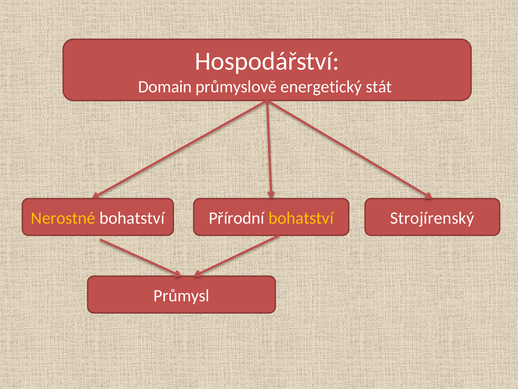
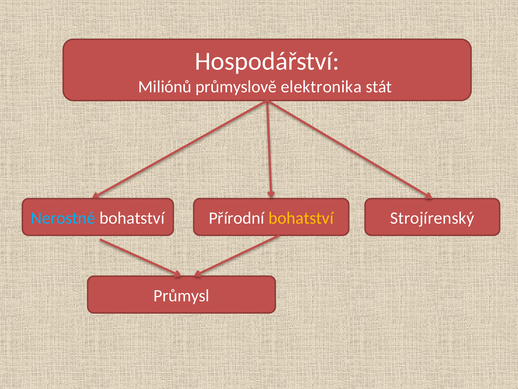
Domain: Domain -> Miliónů (165, 87)
energetický: energetický -> elektronika (321, 87)
Nerostné colour: yellow -> light blue (63, 218)
